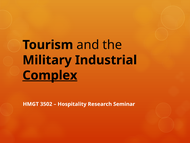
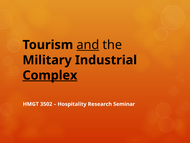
and underline: none -> present (88, 45)
